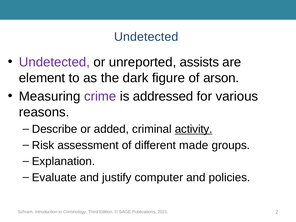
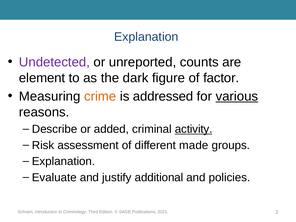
Undetected: Undetected -> Explanation (146, 37)
assists: assists -> counts (199, 62)
arson: arson -> factor (221, 78)
crime colour: purple -> orange (100, 96)
various underline: none -> present (237, 96)
computer: computer -> additional (159, 177)
